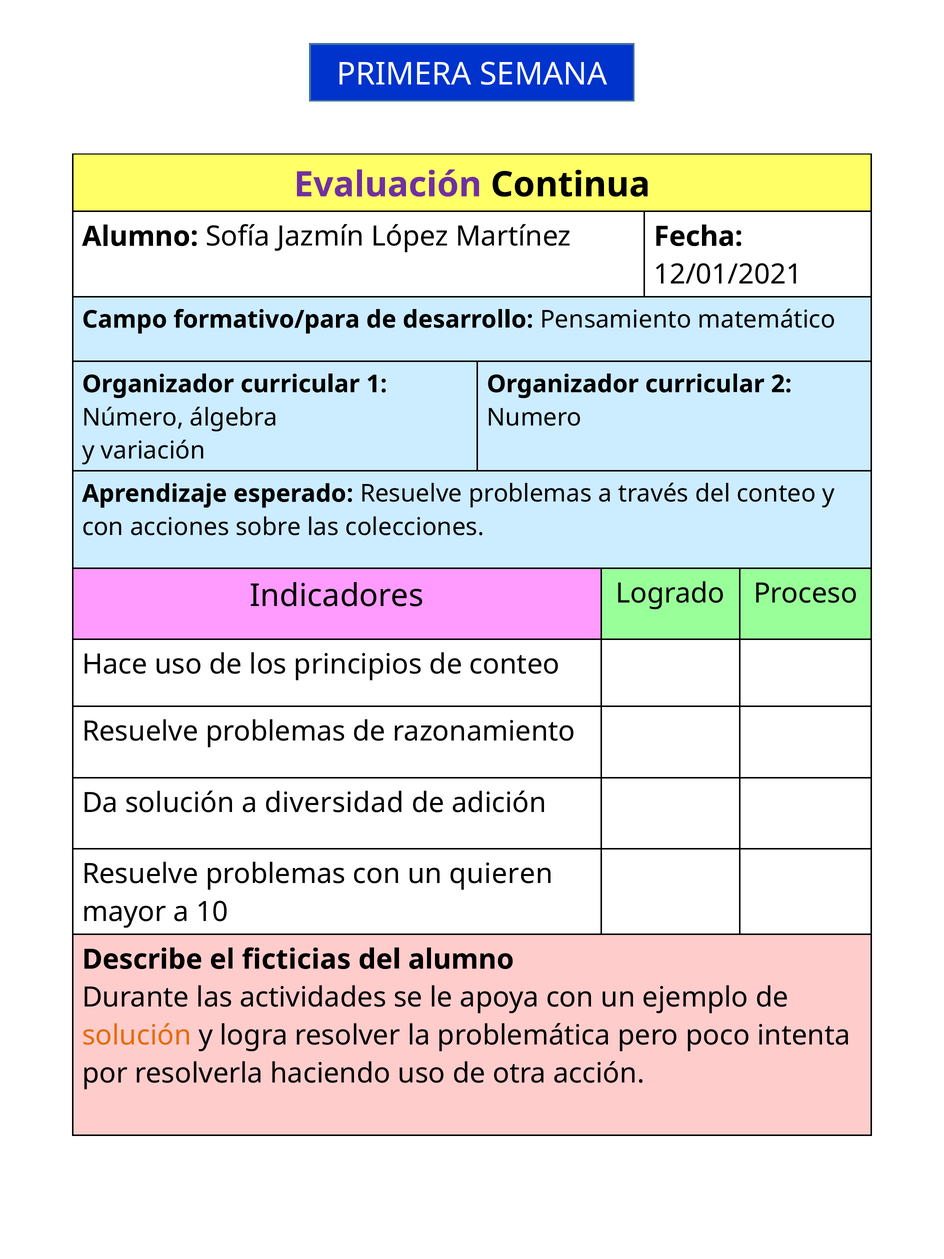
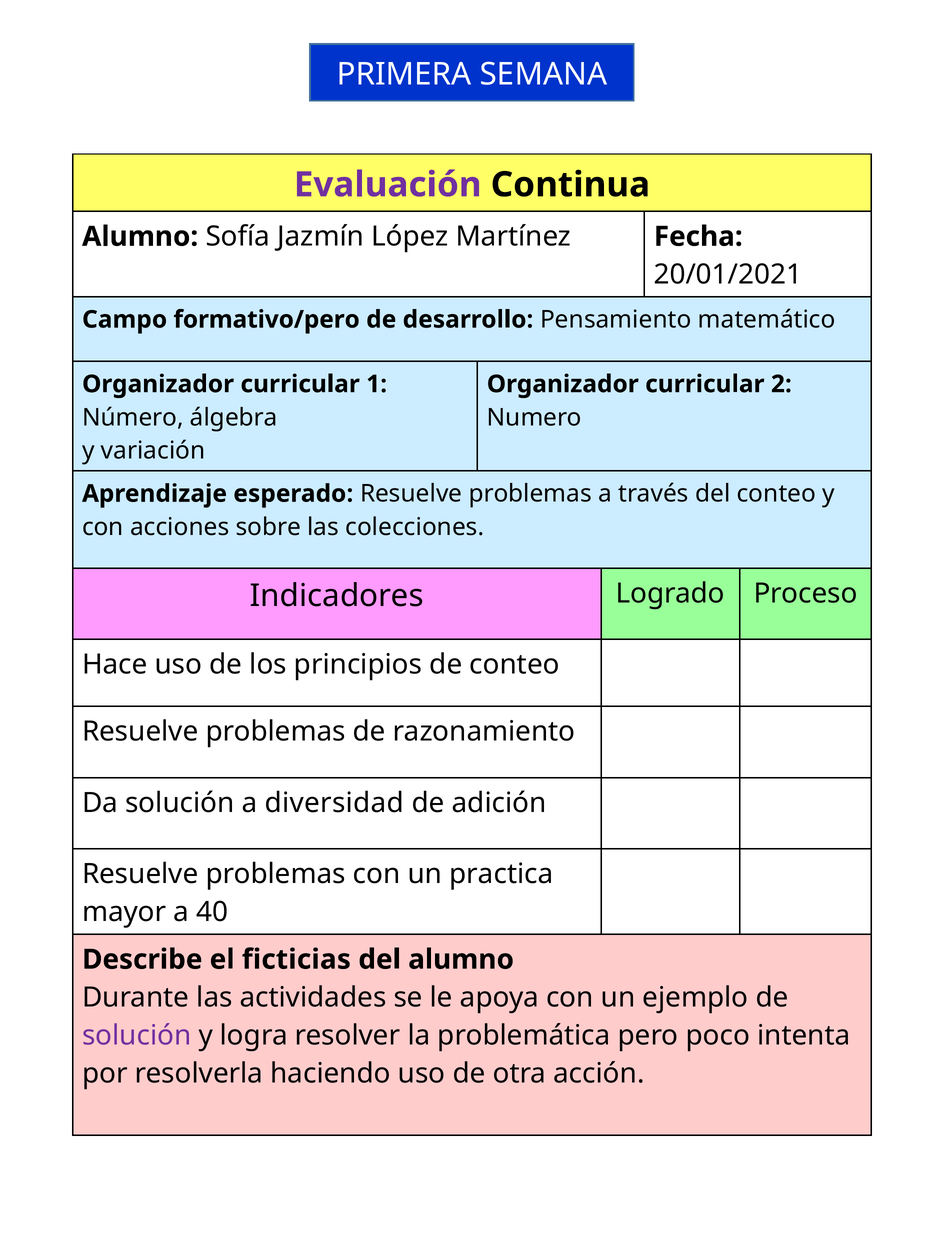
12/01/2021: 12/01/2021 -> 20/01/2021 (728, 274)
formativo/para: formativo/para -> formativo/pero (267, 319)
quieren: quieren -> practica (501, 874)
10: 10 -> 40 (212, 912)
solución colour: orange -> purple (137, 1035)
